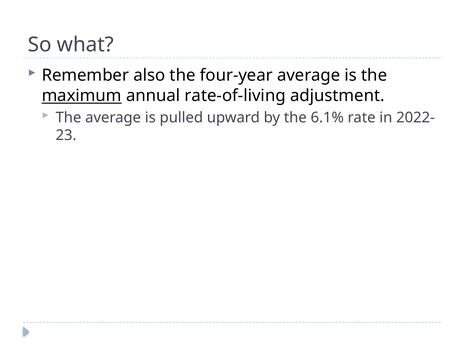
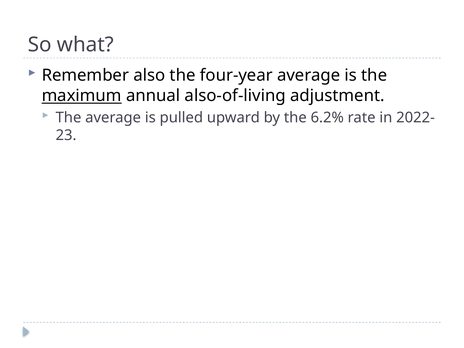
rate-of-living: rate-of-living -> also-of-living (235, 96)
6.1%: 6.1% -> 6.2% (327, 118)
